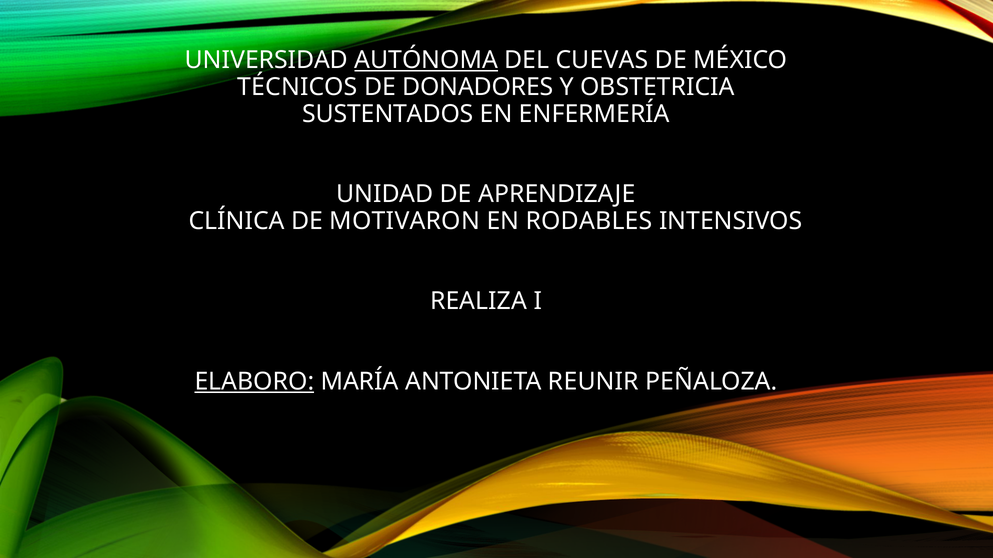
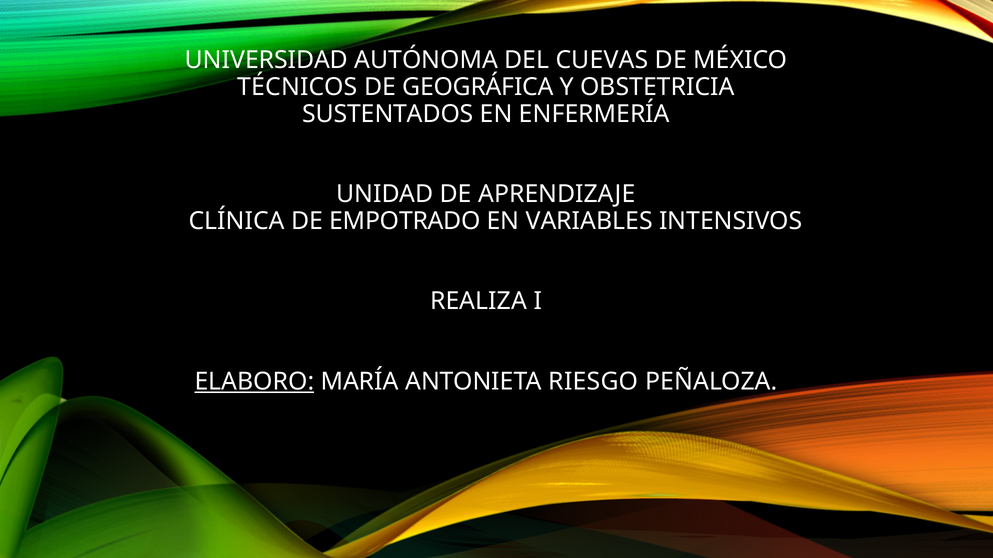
AUTÓNOMA underline: present -> none (426, 60)
DONADORES: DONADORES -> GEOGRÁFICA (478, 87)
MOTIVARON: MOTIVARON -> EMPOTRADO (405, 221)
RODABLES: RODABLES -> VARIABLES (589, 221)
REUNIR: REUNIR -> RIESGO (593, 382)
